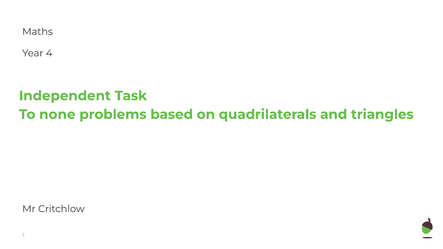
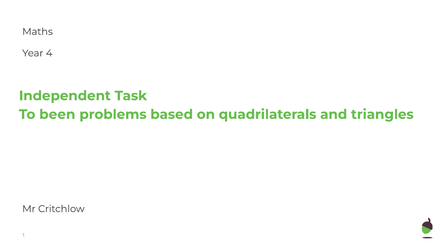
none: none -> been (57, 114)
